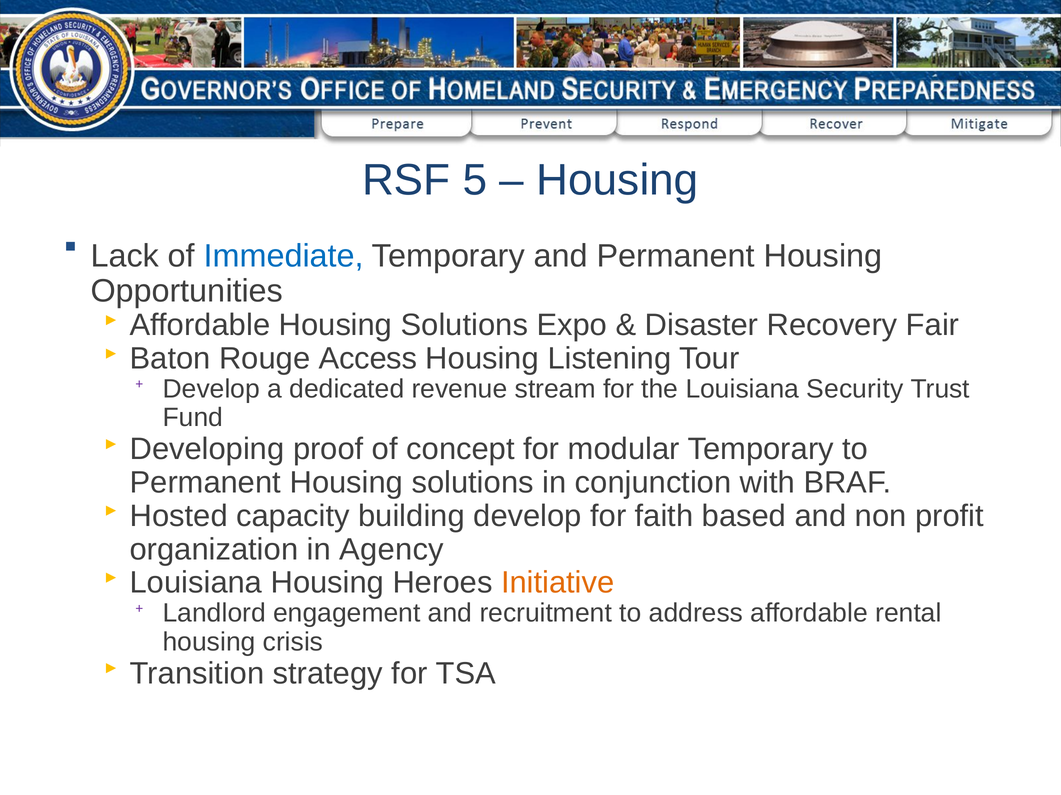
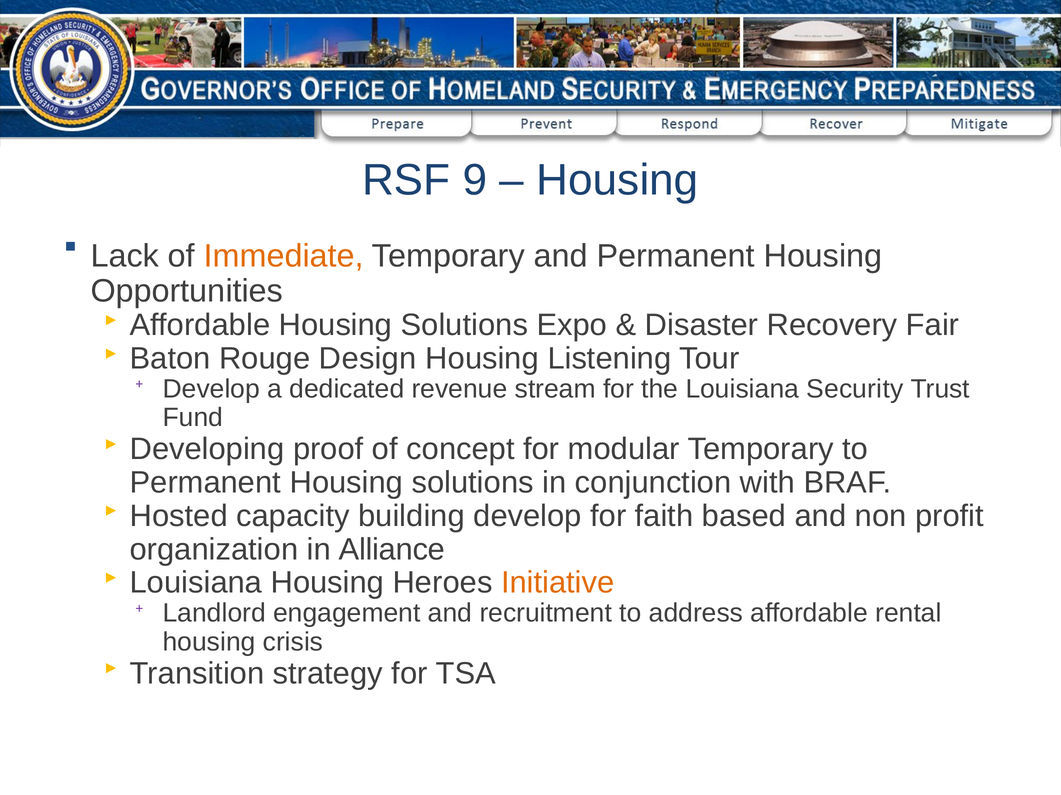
5: 5 -> 9 (475, 180)
Immediate colour: blue -> orange (284, 256)
Access: Access -> Design (368, 359)
Agency: Agency -> Alliance (392, 550)
